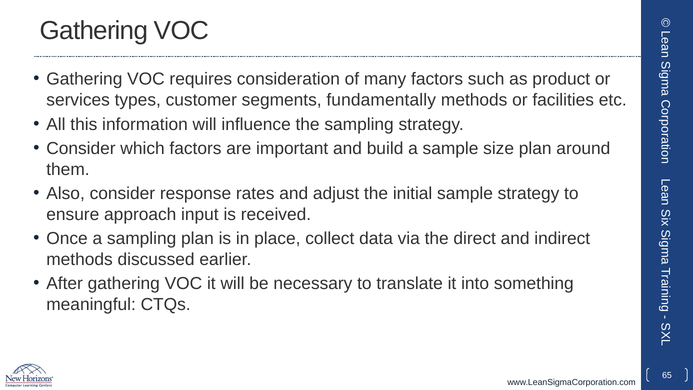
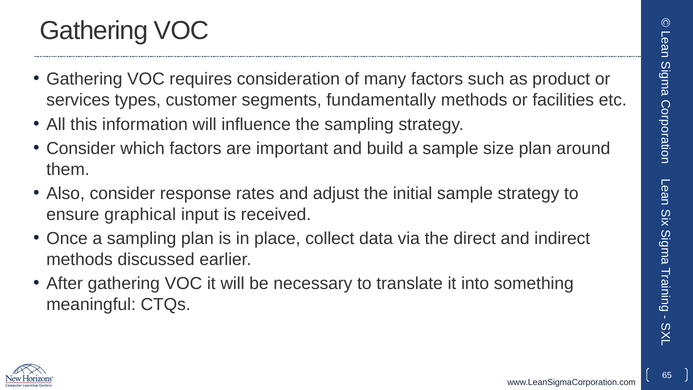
approach: approach -> graphical (140, 214)
